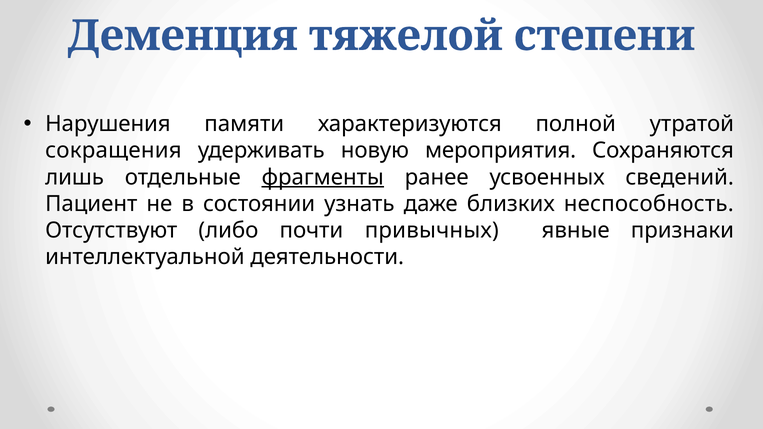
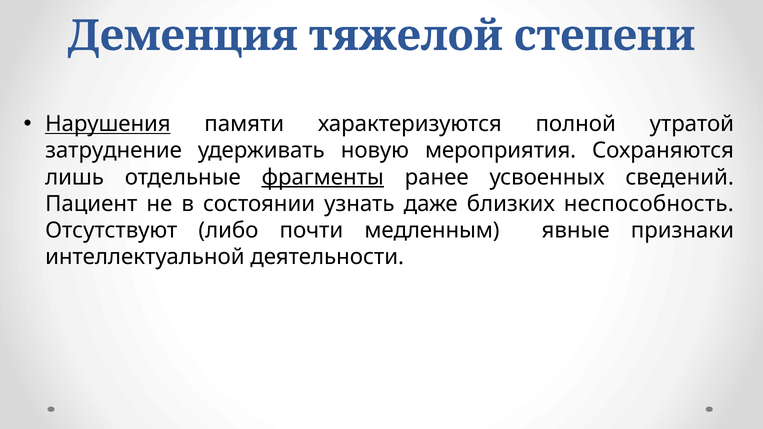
Нарушения underline: none -> present (108, 124)
сокращения: сокращения -> затруднение (114, 151)
привычных: привычных -> медленным (432, 231)
